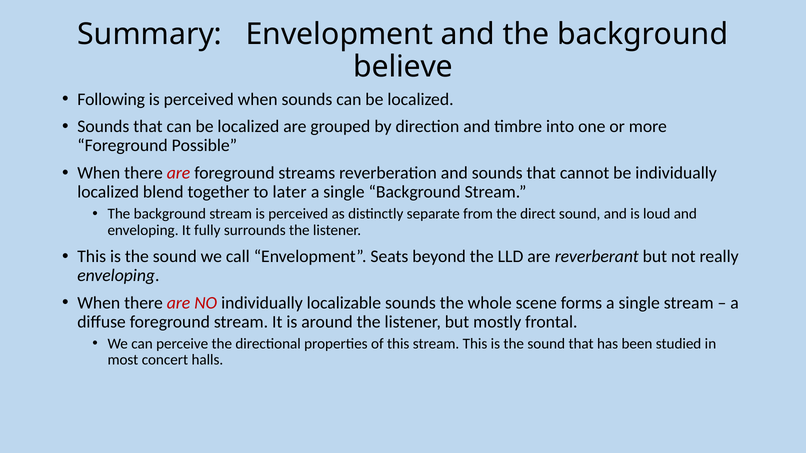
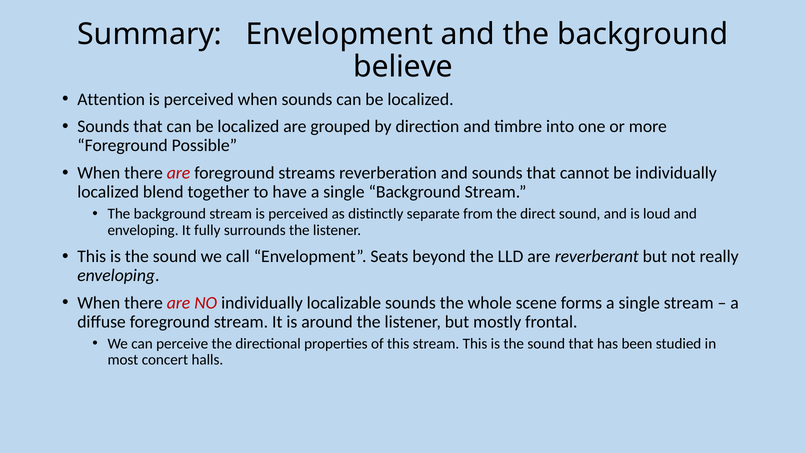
Following: Following -> Attention (111, 99)
later: later -> have (290, 192)
